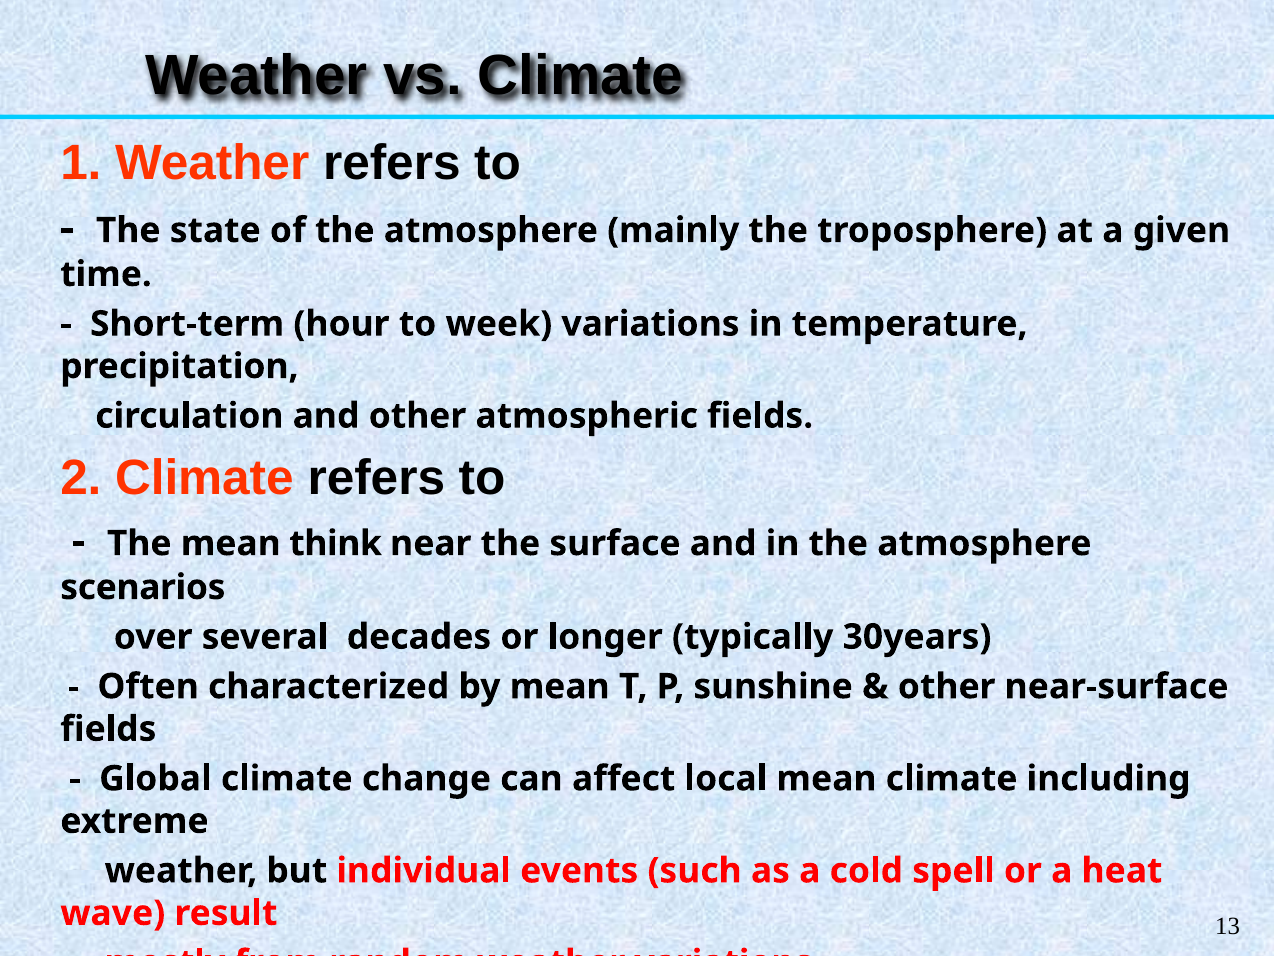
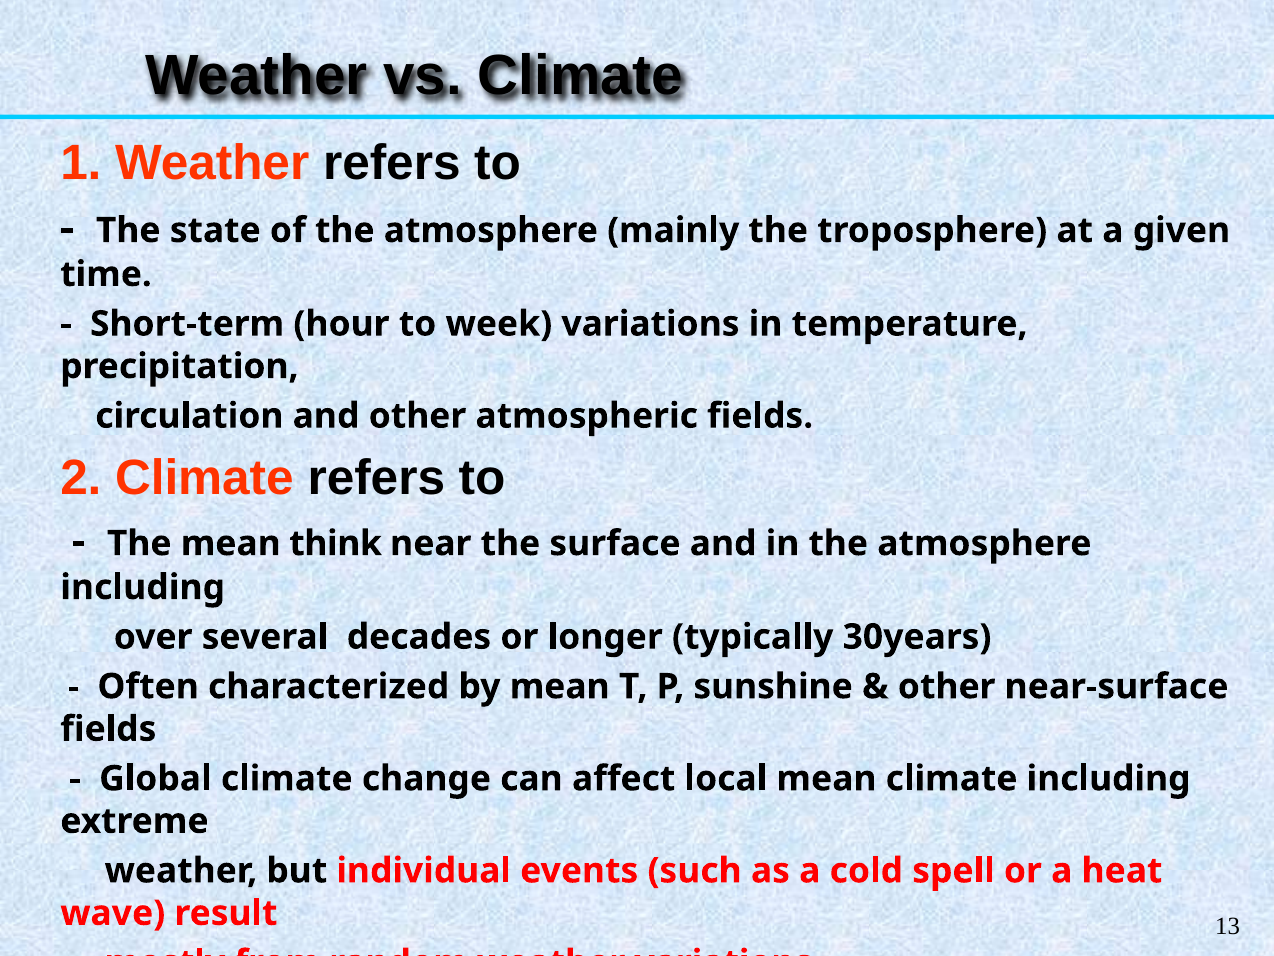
scenarios: scenarios -> including (143, 587)
